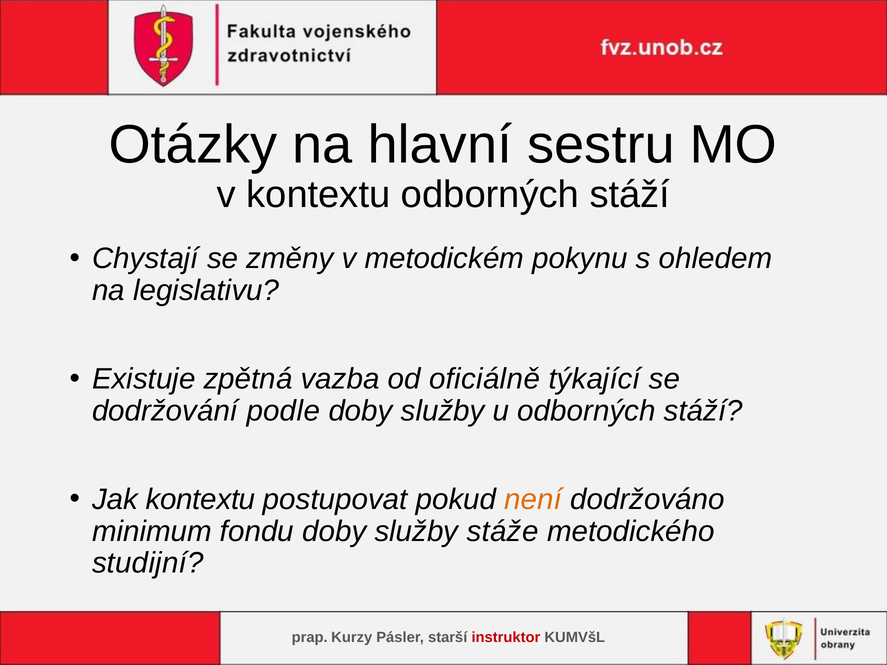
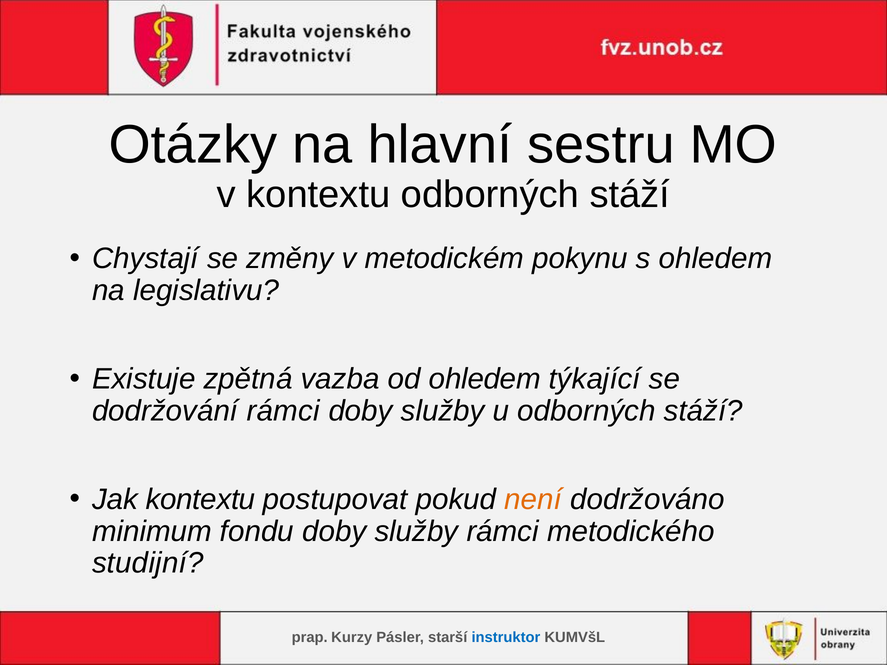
od oficiálně: oficiálně -> ohledem (485, 379)
dodržování podle: podle -> rámci (283, 411)
služby stáže: stáže -> rámci (503, 531)
instruktor colour: red -> blue (506, 638)
